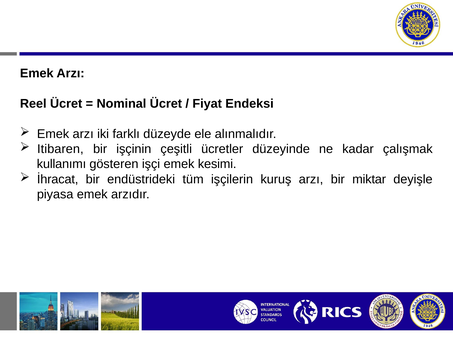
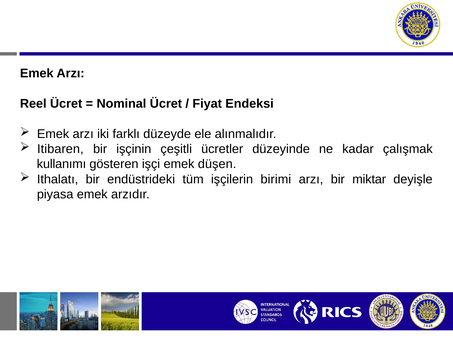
kesimi: kesimi -> düşen (217, 164)
İhracat: İhracat -> Ithalatı (58, 179)
kuruş: kuruş -> birimi (276, 179)
